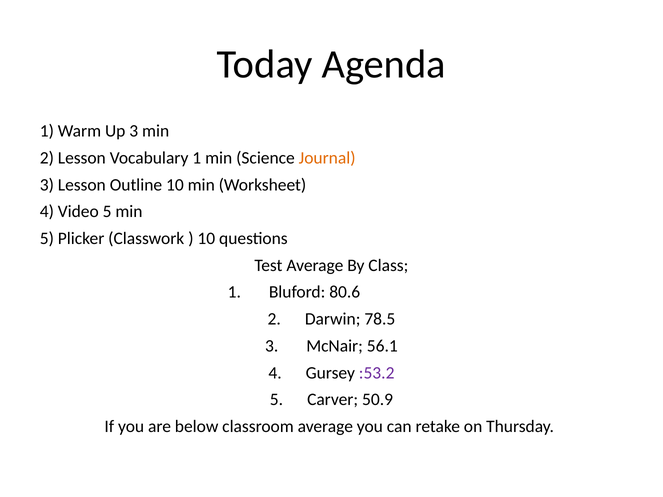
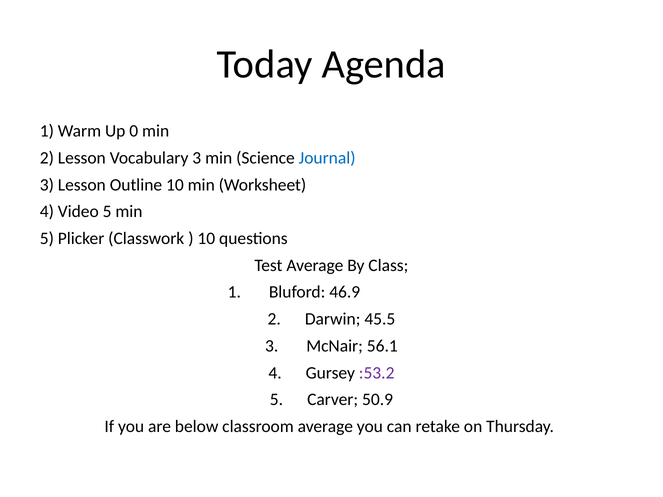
Up 3: 3 -> 0 (134, 131)
Vocabulary 1: 1 -> 3 (197, 158)
Journal colour: orange -> blue (327, 158)
80.6: 80.6 -> 46.9 (345, 292)
78.5: 78.5 -> 45.5 (380, 319)
